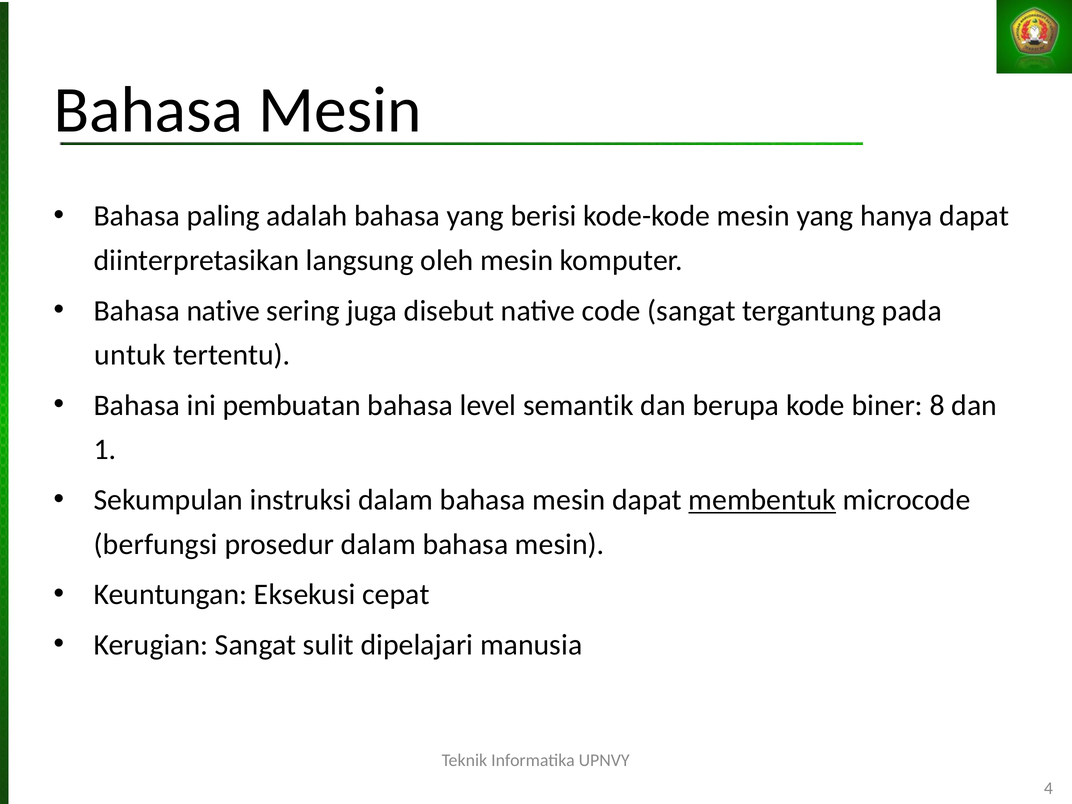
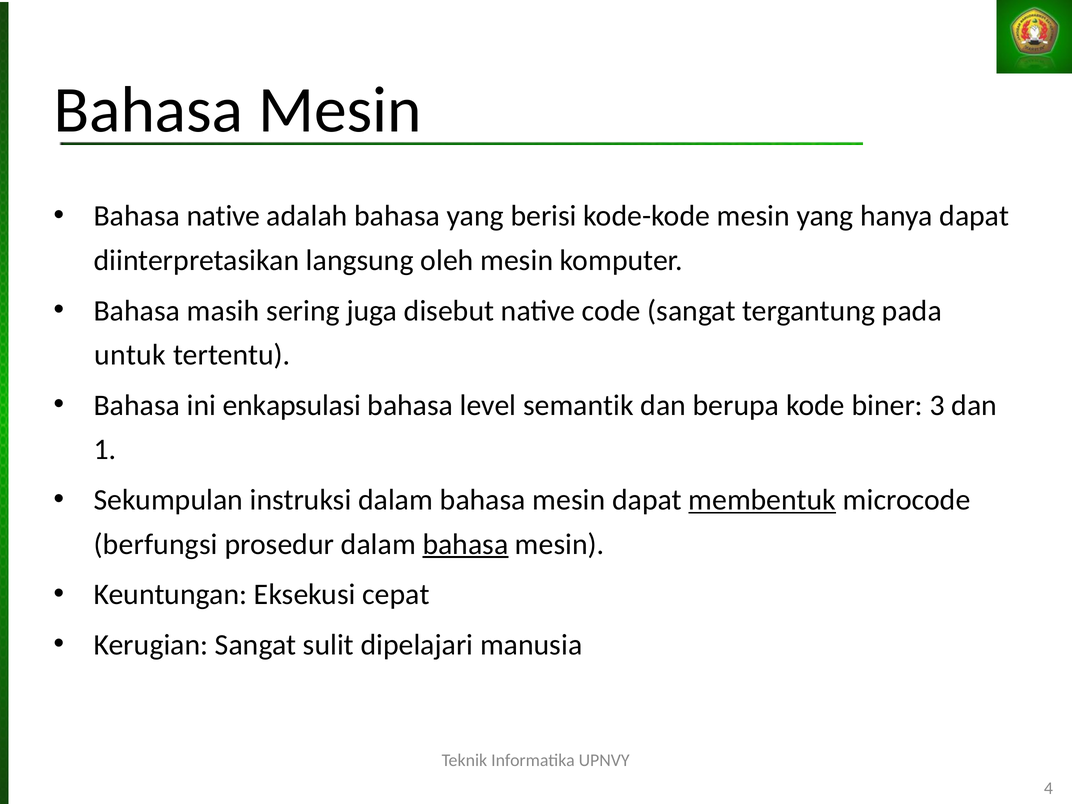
Bahasa paling: paling -> native (223, 216)
Bahasa native: native -> masih (223, 311)
pembuatan: pembuatan -> enkapsulasi (292, 405)
8: 8 -> 3 (937, 405)
bahasa underline: none -> present (465, 544)
